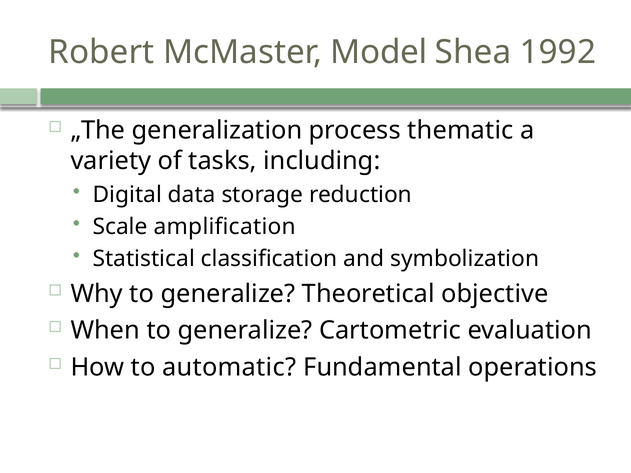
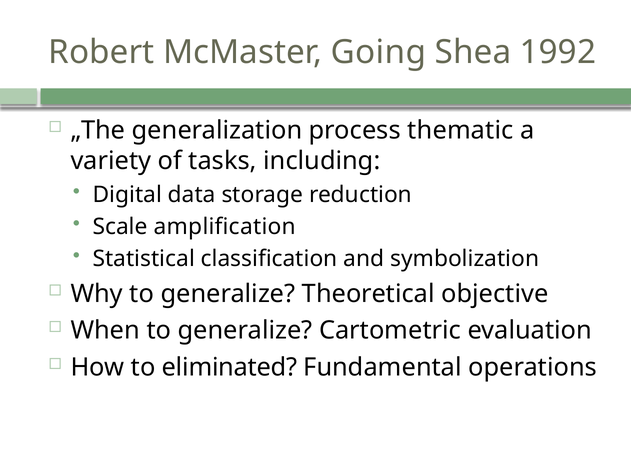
Model: Model -> Going (378, 52)
automatic: automatic -> eliminated (230, 367)
